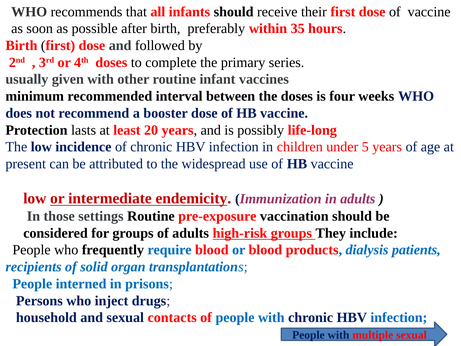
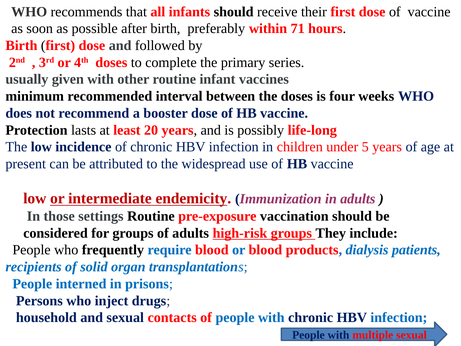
35: 35 -> 71 (298, 29)
